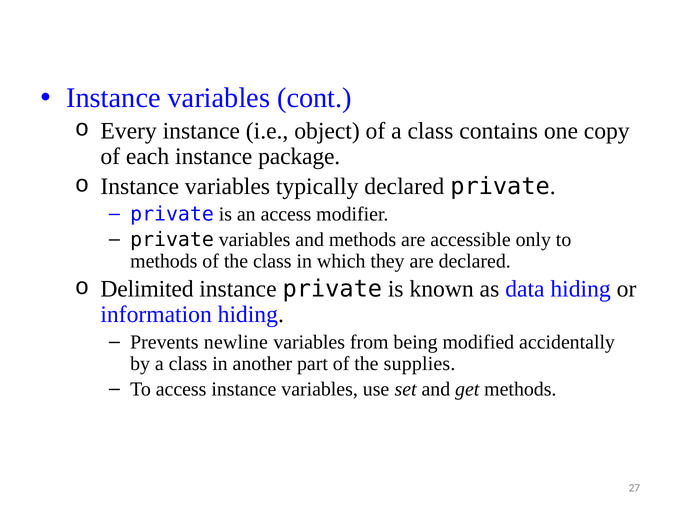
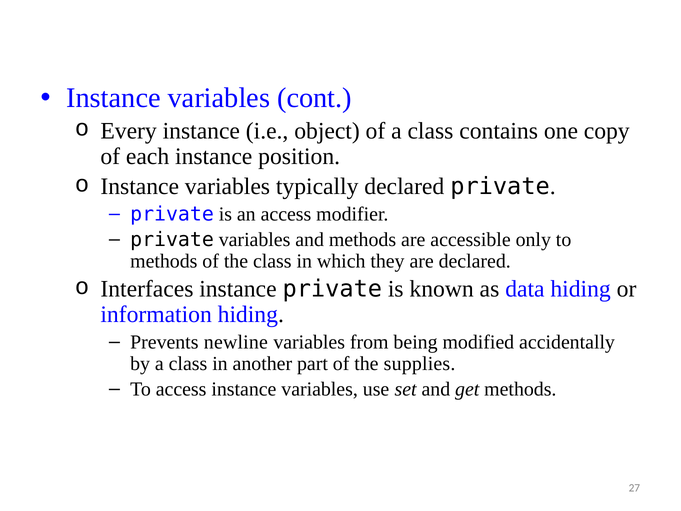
package: package -> position (299, 156)
Delimited: Delimited -> Interfaces (147, 289)
